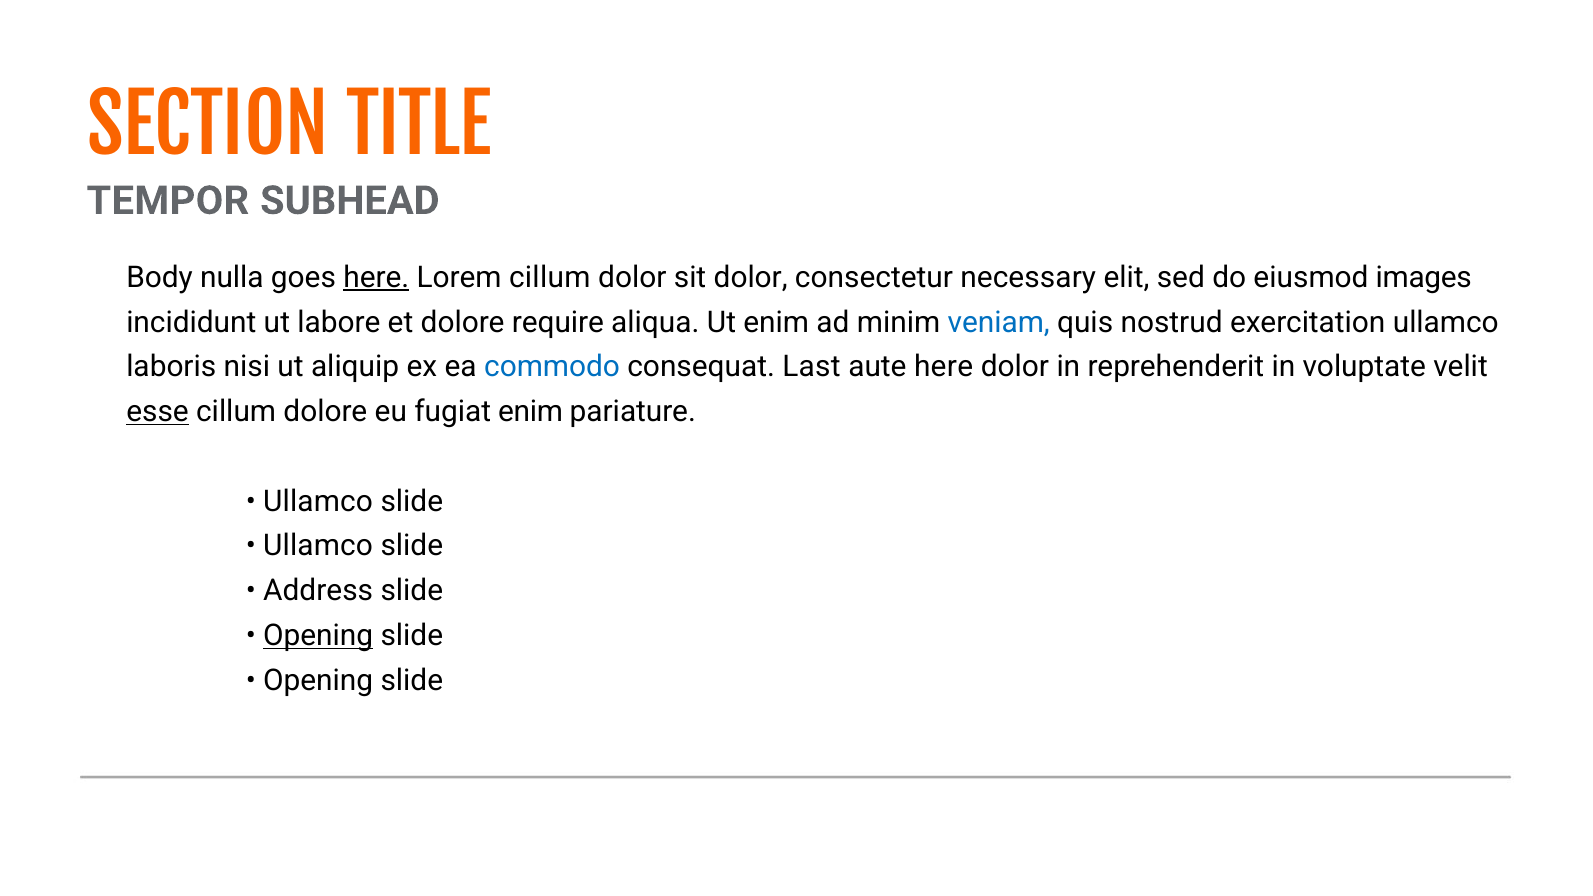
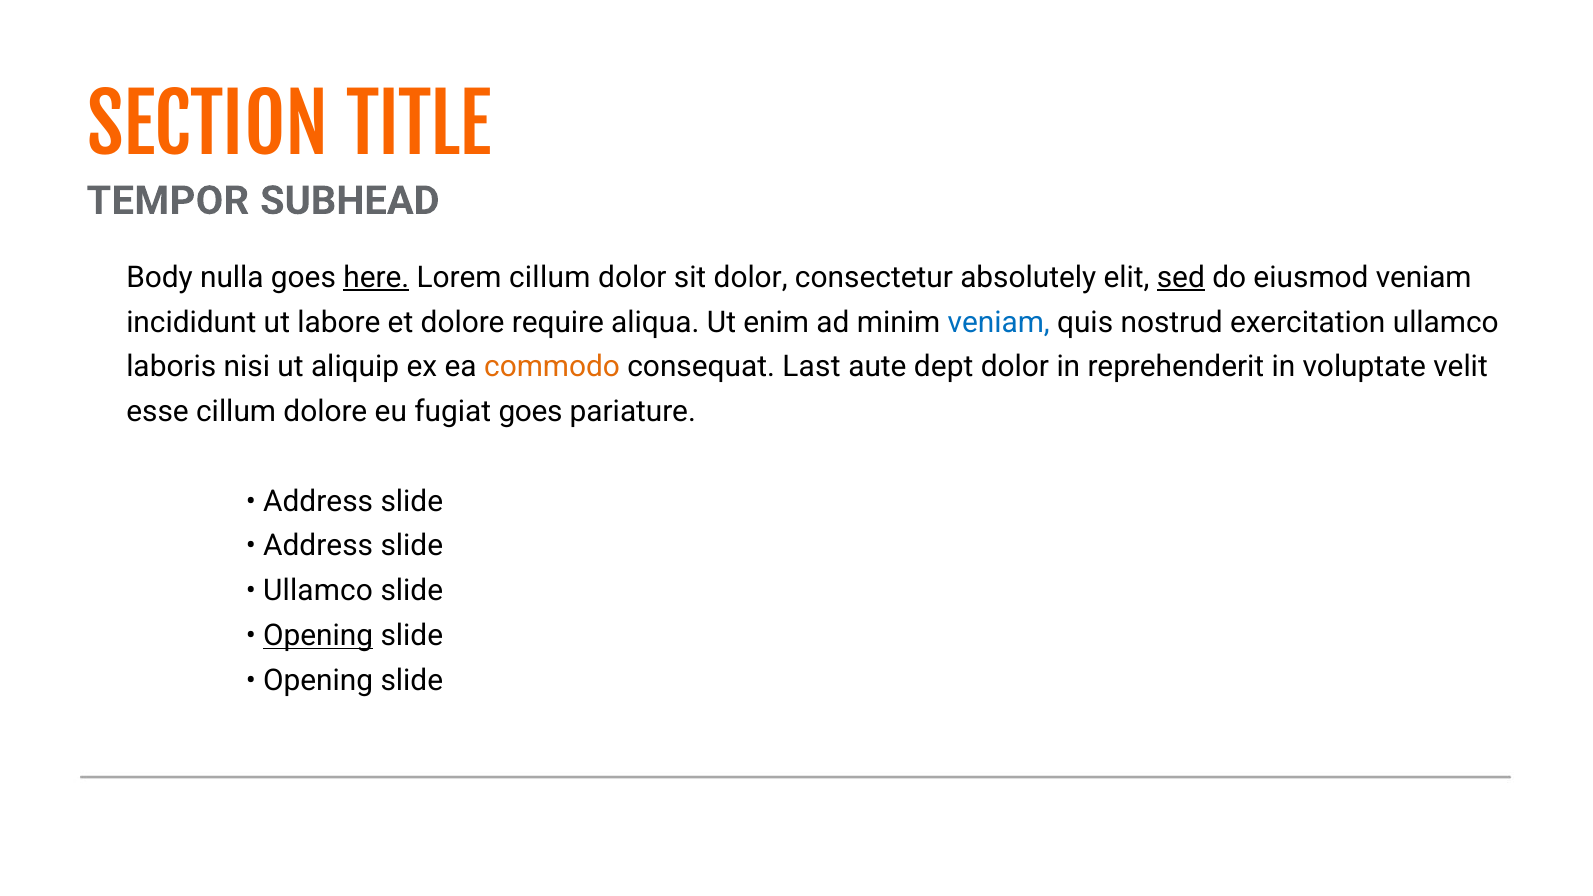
necessary: necessary -> absolutely (1028, 277)
sed underline: none -> present (1181, 277)
eiusmod images: images -> veniam (1424, 277)
commodo colour: blue -> orange (552, 367)
aute here: here -> dept (944, 367)
esse underline: present -> none (158, 412)
fugiat enim: enim -> goes (531, 412)
Ullamco: Ullamco -> Address (318, 501)
Ullamco: Ullamco -> Address (318, 546)
Address: Address -> Ullamco (318, 591)
